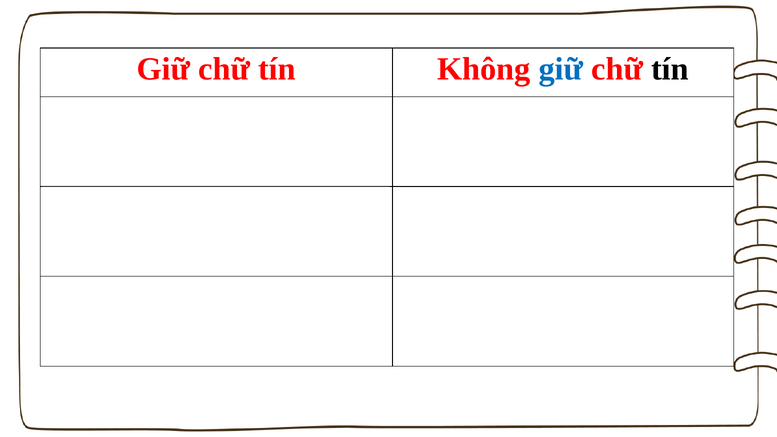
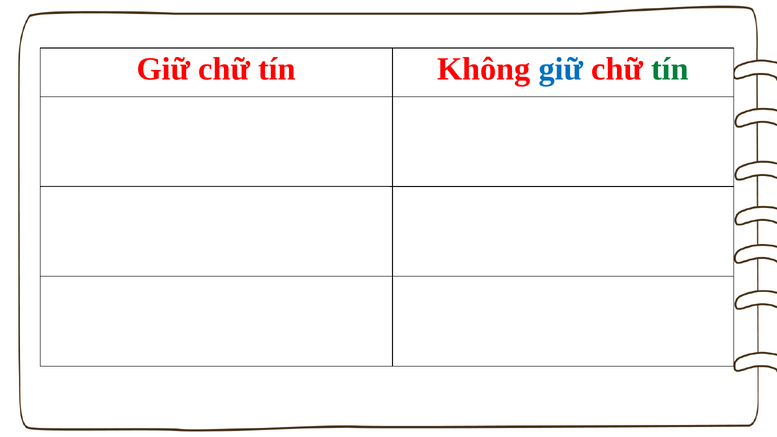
tín colour: black -> green (670, 69)
